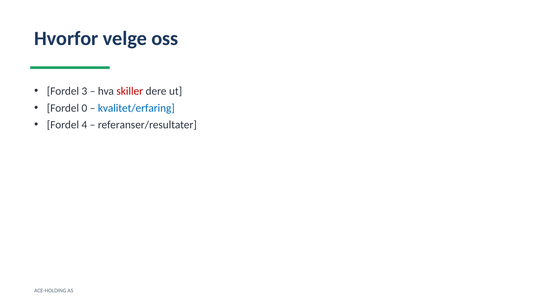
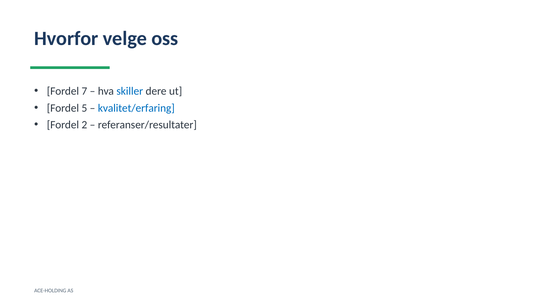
3: 3 -> 7 (84, 91)
skiller colour: red -> blue (130, 91)
0: 0 -> 5 (84, 108)
4: 4 -> 2 (84, 125)
